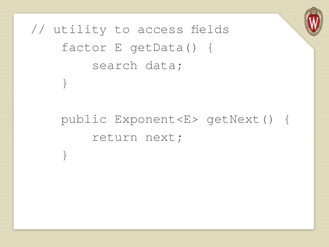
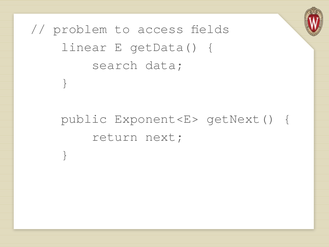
utility: utility -> problem (80, 29)
factor: factor -> linear (84, 47)
